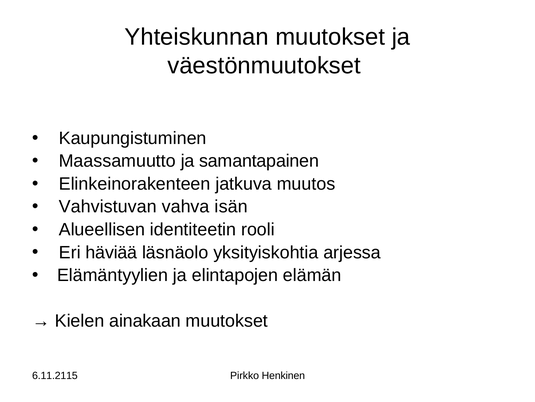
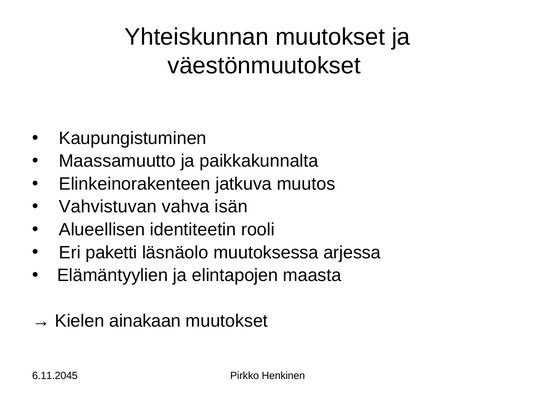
samantapainen: samantapainen -> paikkakunnalta (259, 161)
häviää: häviää -> paketti (111, 252)
yksityiskohtia: yksityiskohtia -> muutoksessa (266, 252)
elämän: elämän -> maasta (312, 275)
6.11.2115: 6.11.2115 -> 6.11.2045 (55, 375)
